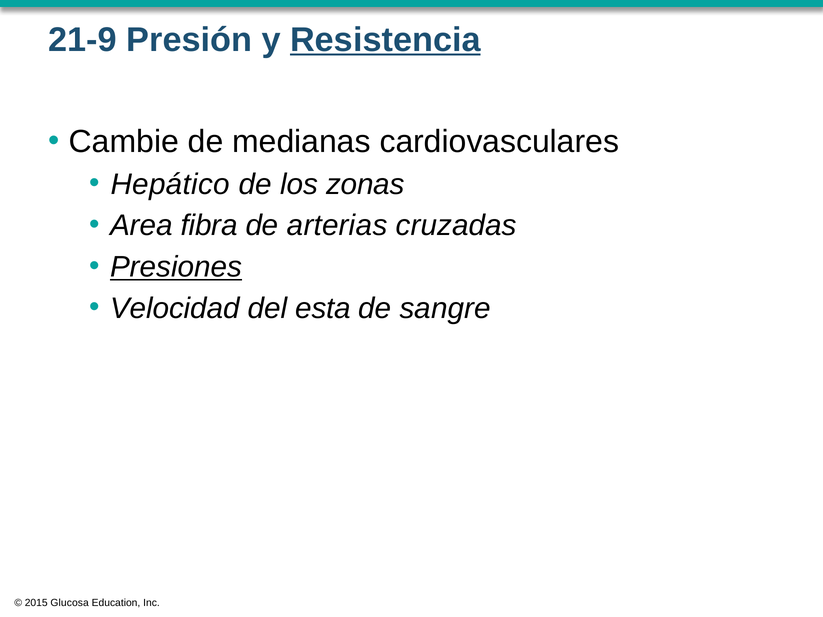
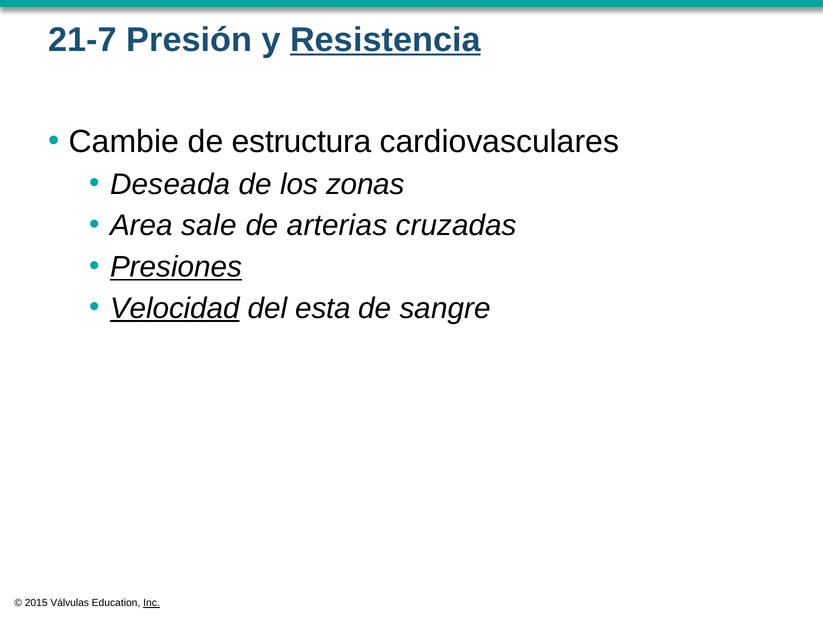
21-9: 21-9 -> 21-7 (83, 40)
medianas: medianas -> estructura (302, 142)
Hepático: Hepático -> Deseada (170, 184)
fibra: fibra -> sale (209, 226)
Velocidad underline: none -> present (175, 308)
Glucosa: Glucosa -> Válvulas (70, 603)
Inc underline: none -> present (152, 603)
